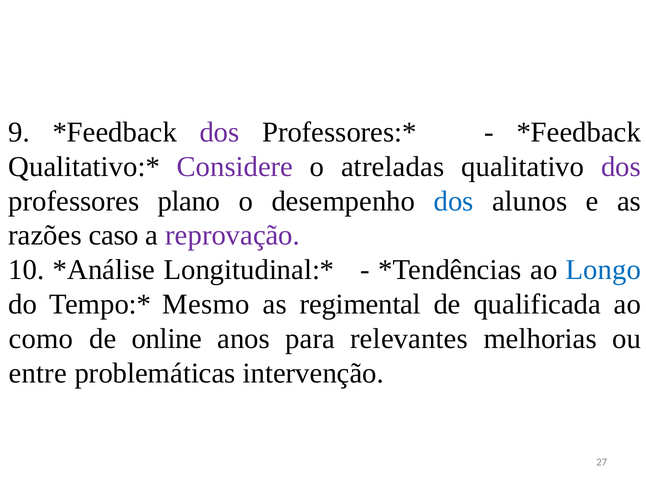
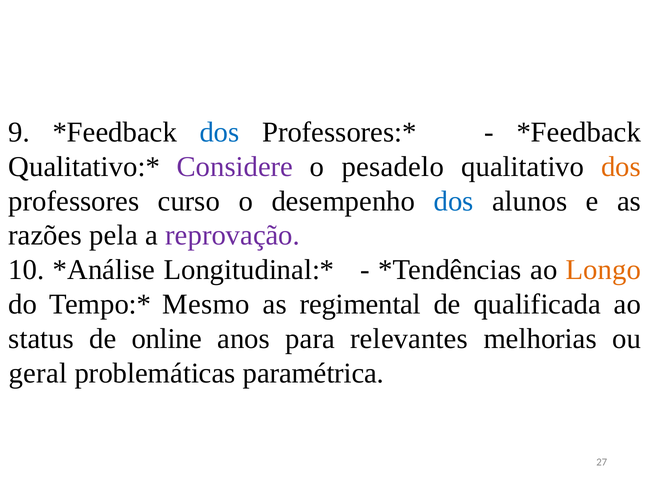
dos colour: purple -> blue (220, 132)
atreladas: atreladas -> pesadelo (393, 167)
dos colour: purple -> orange (621, 167)
plano: plano -> curso (189, 201)
caso: caso -> pela (113, 236)
Longo colour: blue -> orange (603, 270)
como: como -> status (41, 339)
entre: entre -> geral (38, 374)
intervenção: intervenção -> paramétrica (313, 374)
